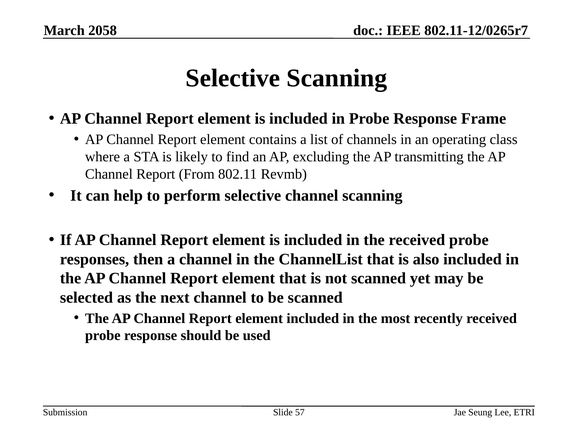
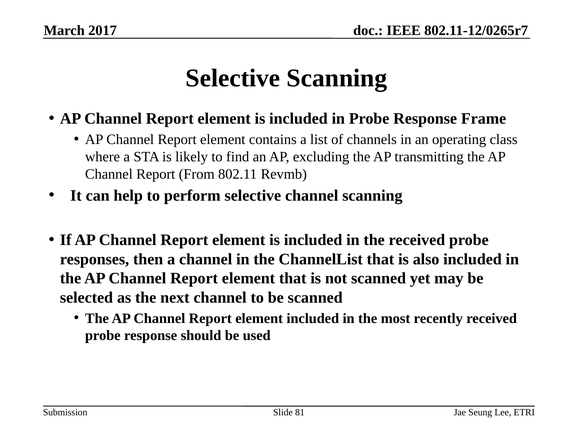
2058: 2058 -> 2017 (103, 31)
57: 57 -> 81 (300, 412)
